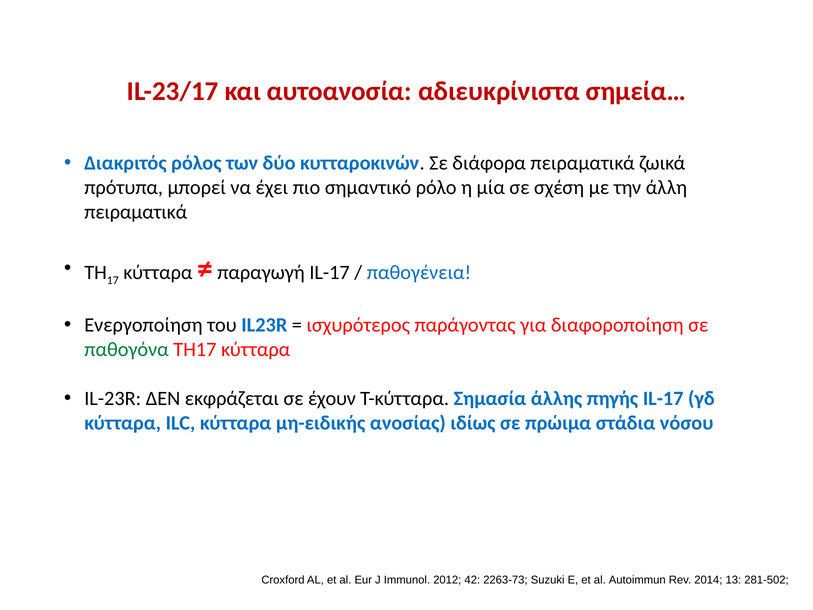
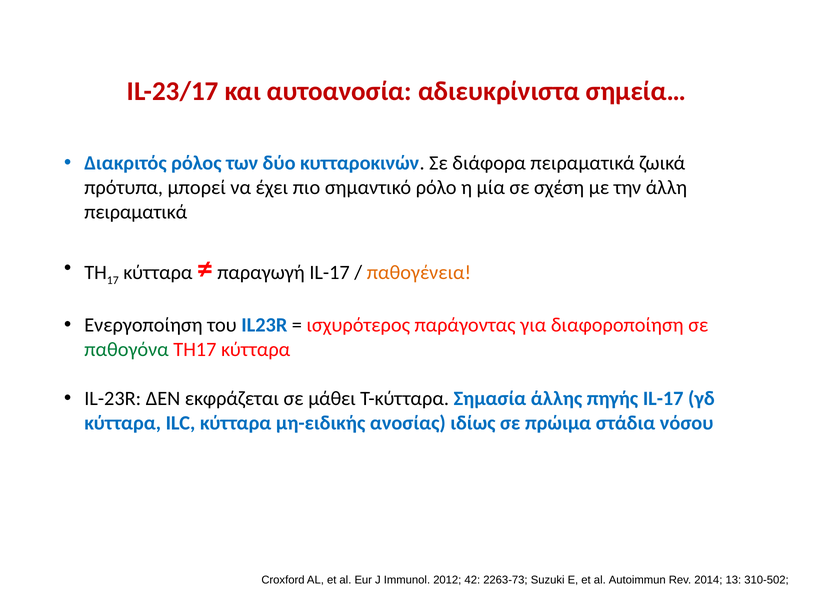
παθογένεια colour: blue -> orange (419, 272)
έχουν: έχουν -> μάθει (332, 398)
281-502: 281-502 -> 310-502 (767, 580)
